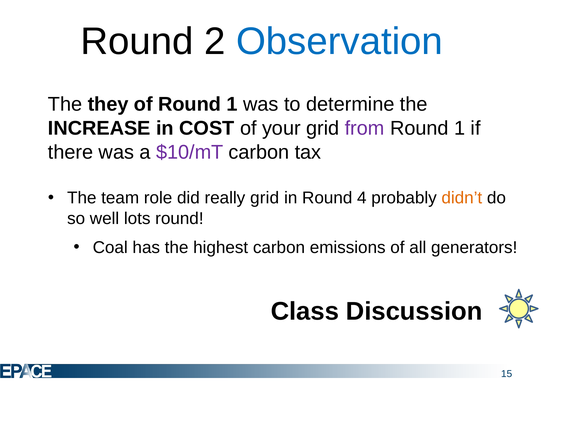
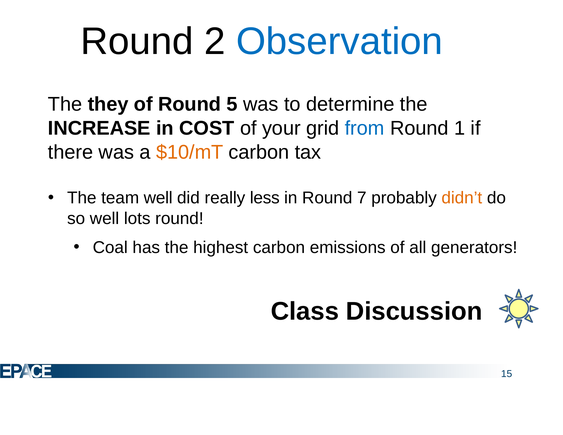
of Round 1: 1 -> 5 (232, 104)
from colour: purple -> blue (365, 128)
$10/mT colour: purple -> orange (190, 152)
team role: role -> well (158, 198)
really grid: grid -> less (265, 198)
4: 4 -> 7 (362, 198)
